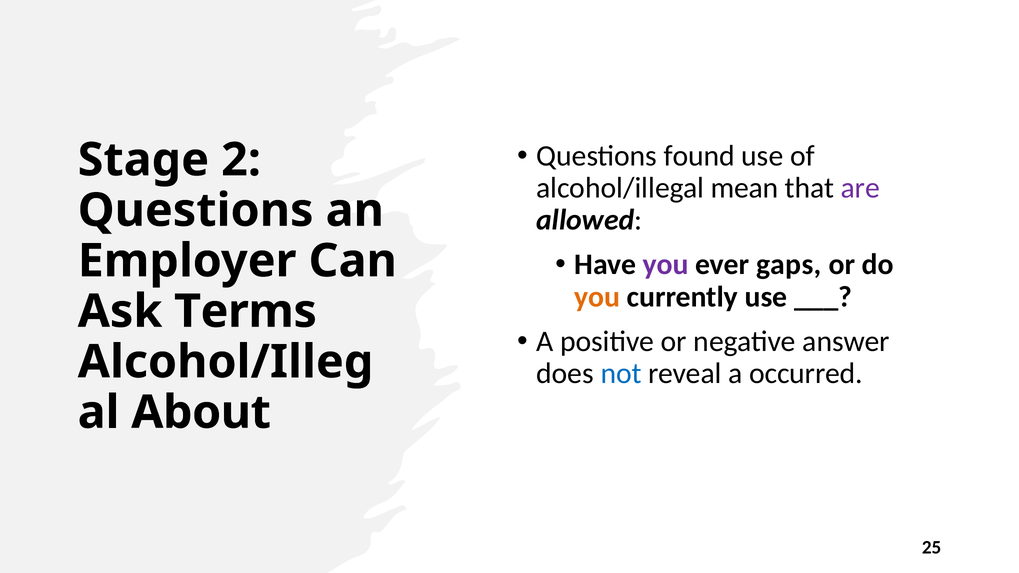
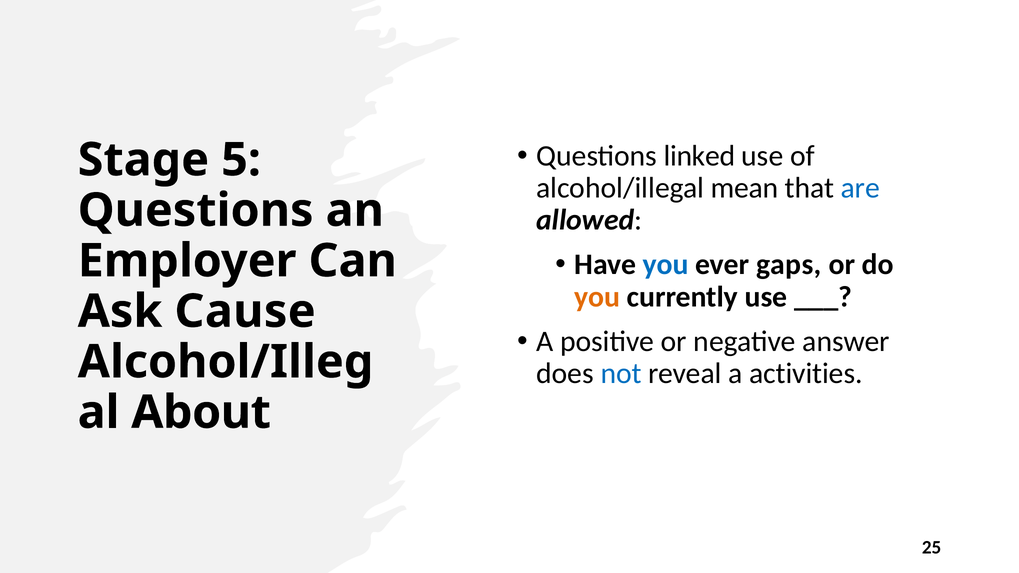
found: found -> linked (699, 156)
2: 2 -> 5 (241, 160)
are colour: purple -> blue (860, 188)
you colour: purple -> blue (666, 265)
Terms: Terms -> Cause (245, 312)
occurred: occurred -> activities (806, 374)
